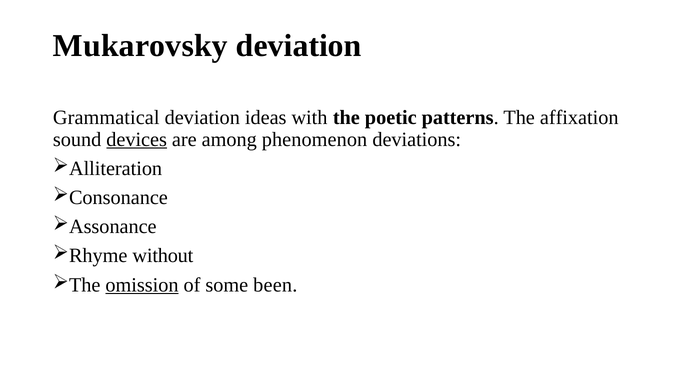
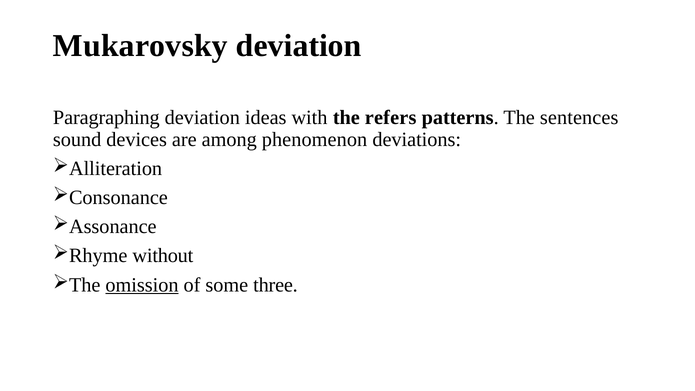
Grammatical: Grammatical -> Paragraphing (106, 117)
poetic: poetic -> refers (391, 117)
affixation: affixation -> sentences (579, 117)
devices underline: present -> none (137, 139)
been: been -> three (275, 285)
